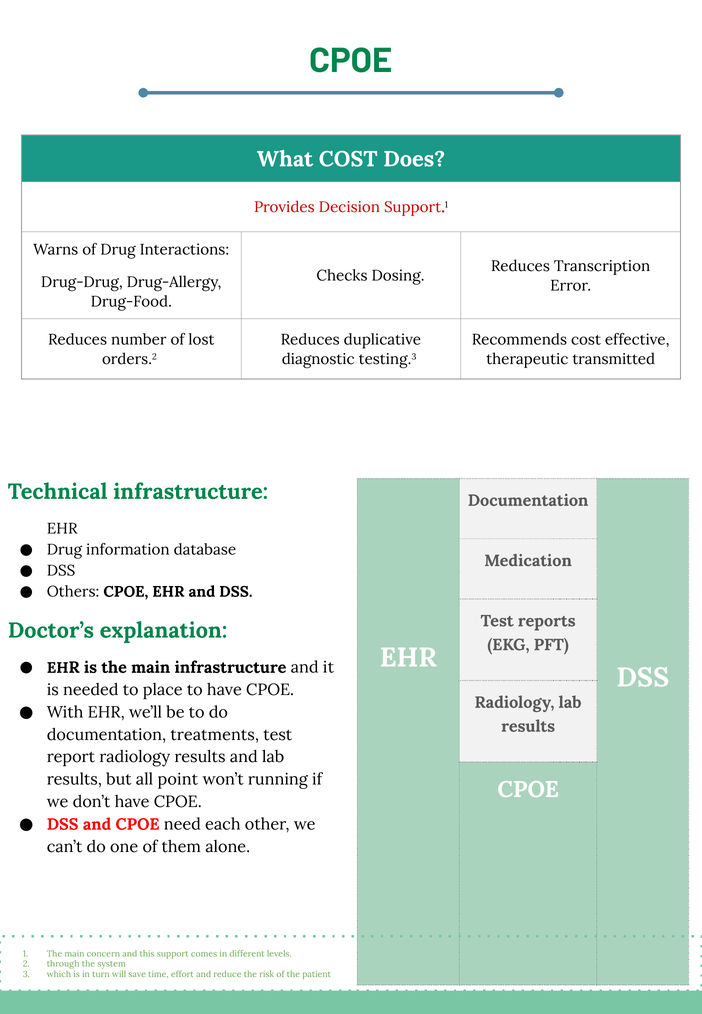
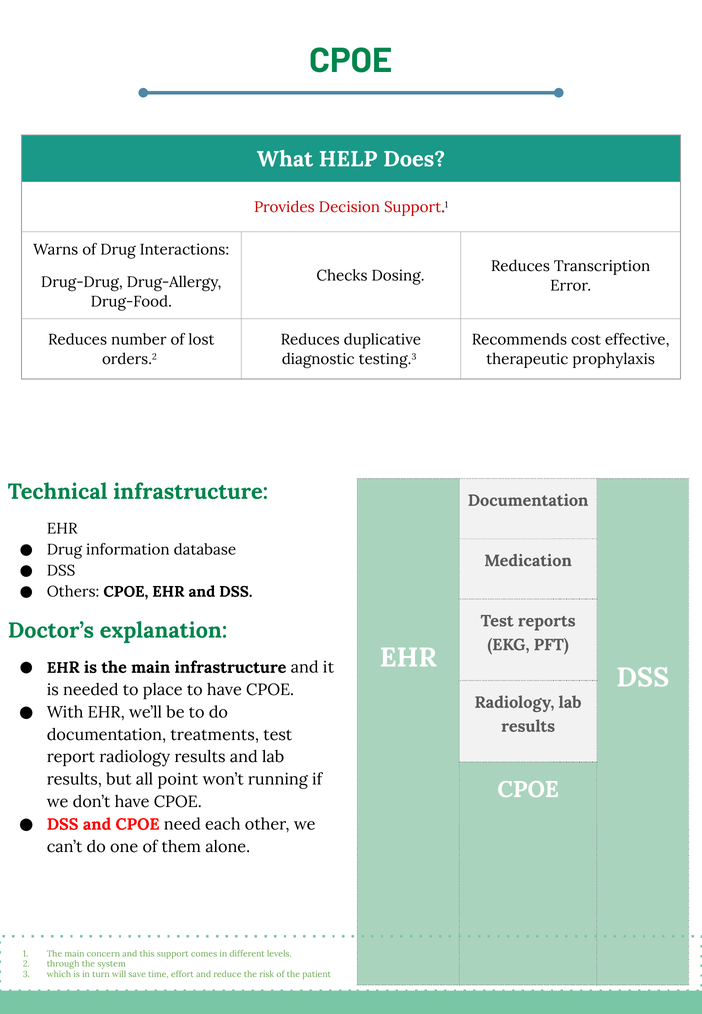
What COST: COST -> HELP (348, 159)
transmitted: transmitted -> prophylaxis (614, 359)
